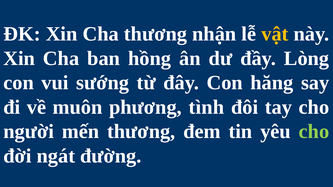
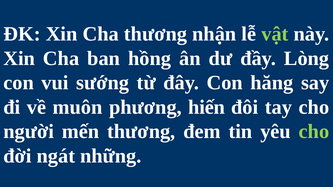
vật colour: yellow -> light green (275, 34)
tình: tình -> hiến (207, 107)
đường: đường -> những (111, 156)
